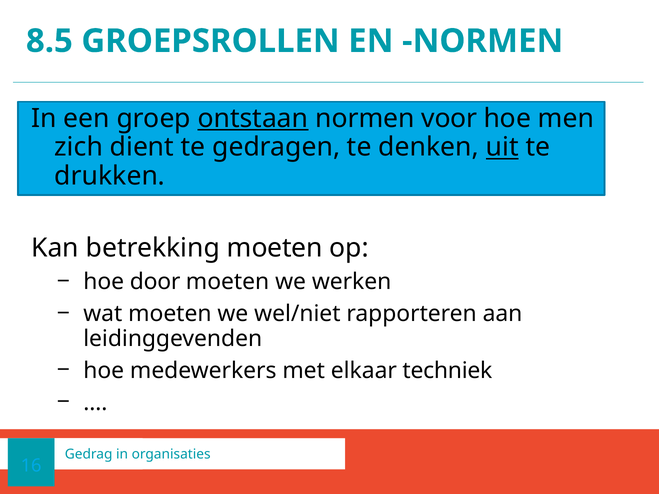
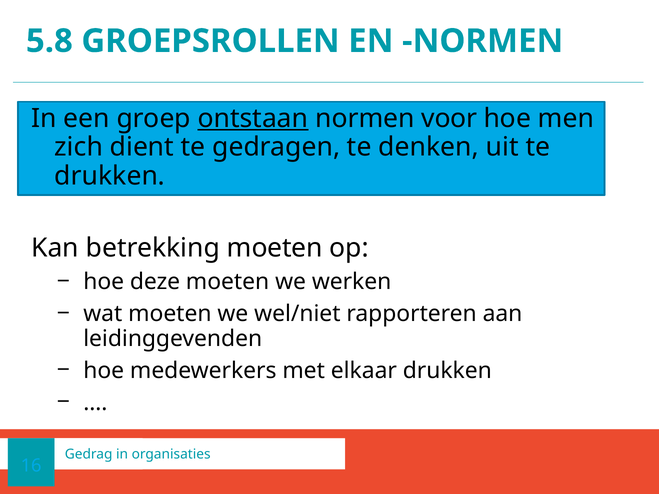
8.5: 8.5 -> 5.8 (49, 41)
uit underline: present -> none (502, 147)
door: door -> deze (155, 282)
elkaar techniek: techniek -> drukken (447, 371)
